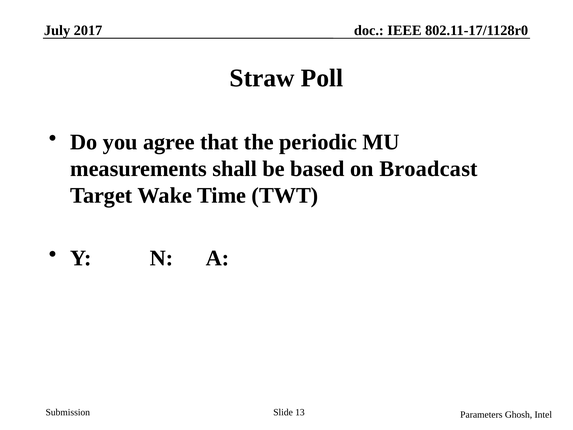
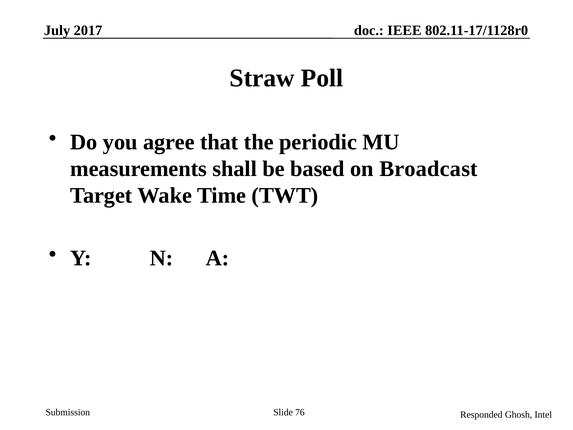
13: 13 -> 76 (300, 412)
Parameters: Parameters -> Responded (481, 415)
